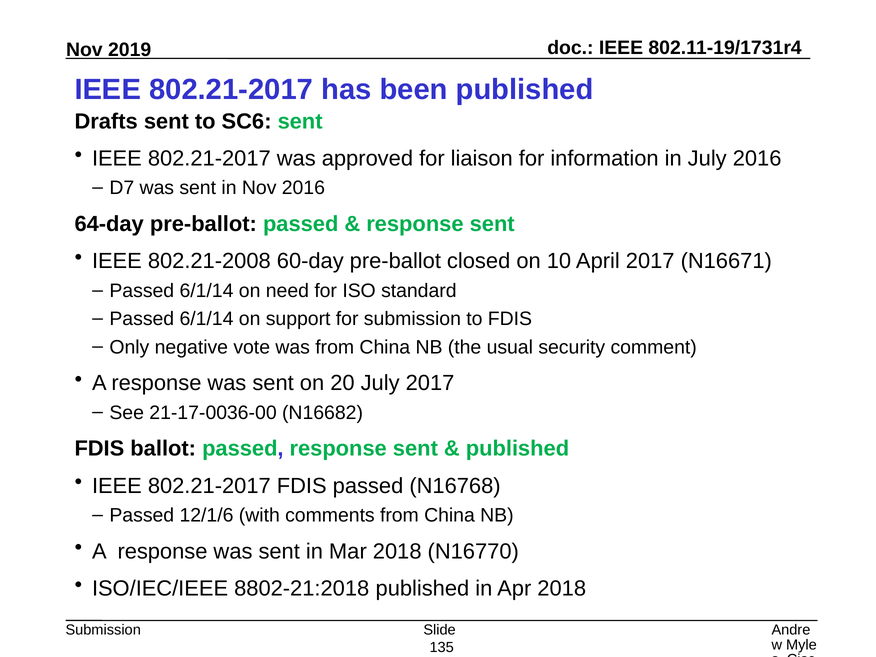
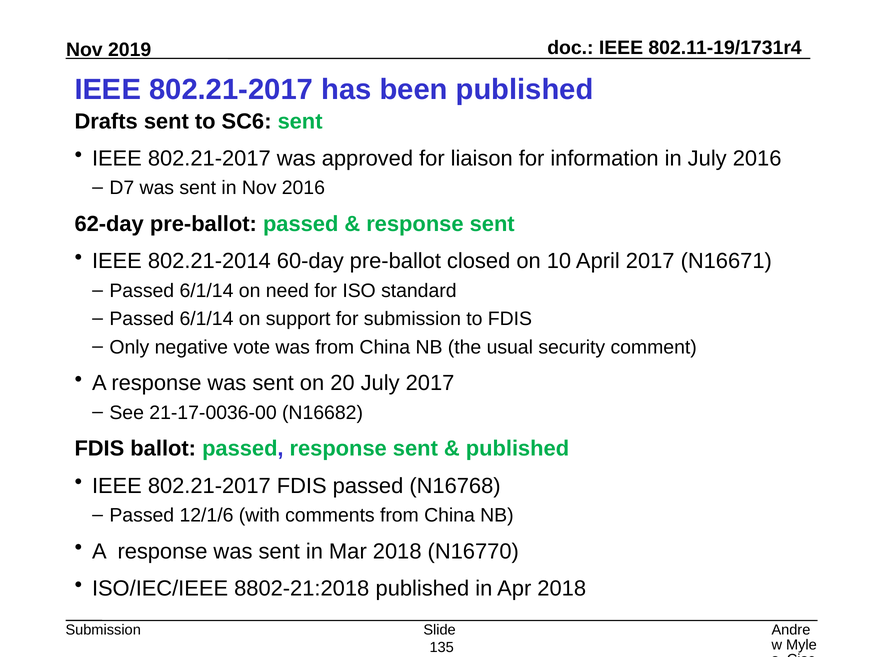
64-day: 64-day -> 62-day (109, 224)
802.21-2008: 802.21-2008 -> 802.21-2014 (209, 261)
